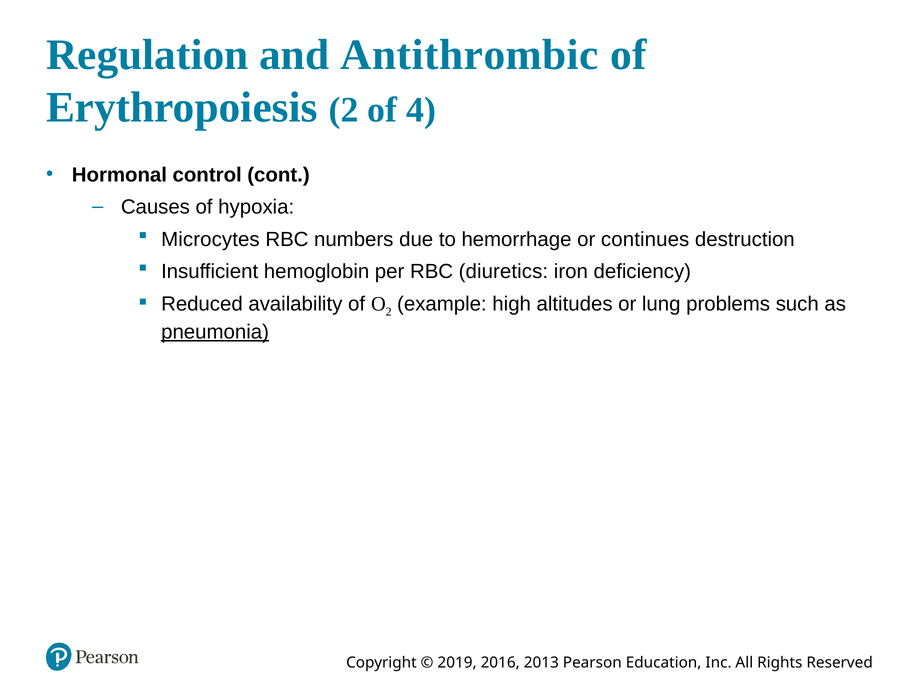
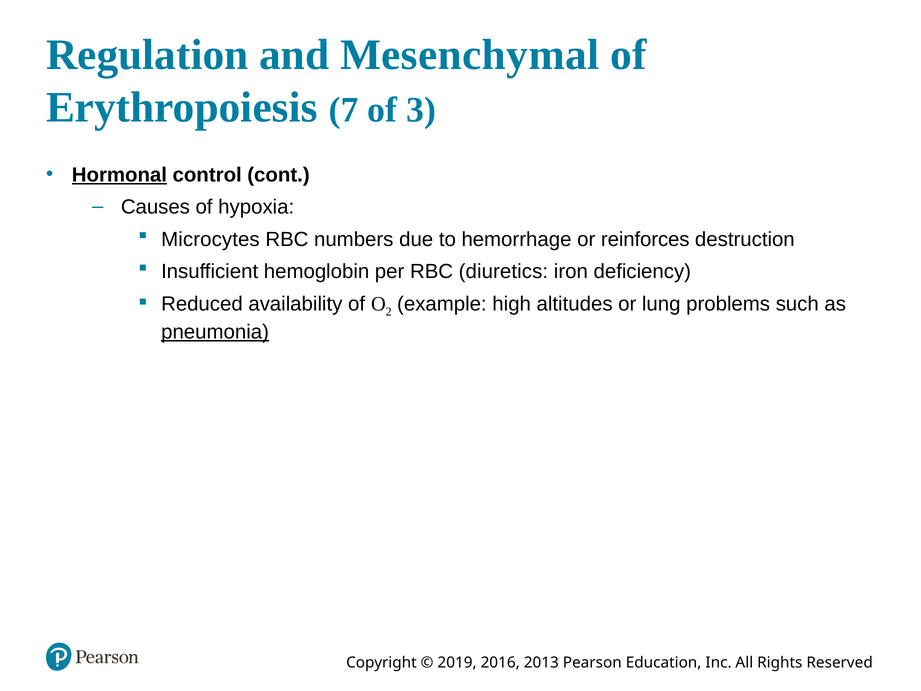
Antithrombic: Antithrombic -> Mesenchymal (470, 55)
Erythropoiesis 2: 2 -> 7 (344, 110)
4: 4 -> 3 (421, 110)
Hormonal underline: none -> present (119, 175)
continues: continues -> reinforces (645, 239)
